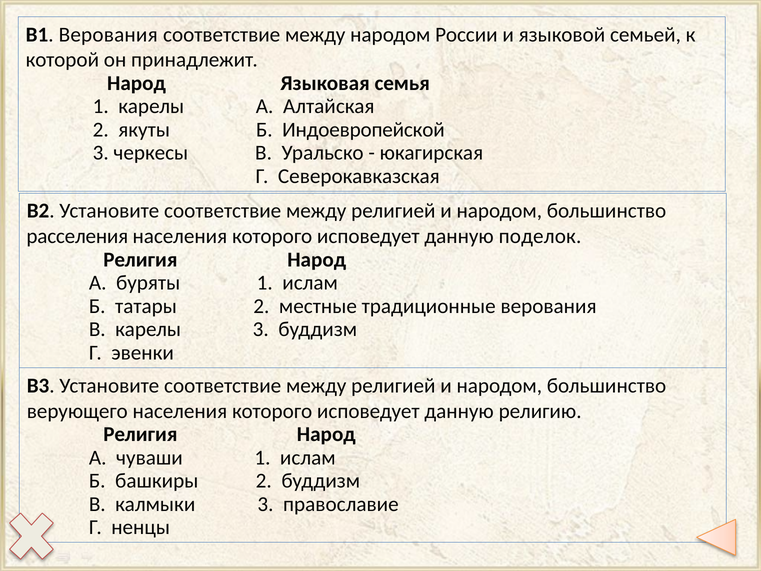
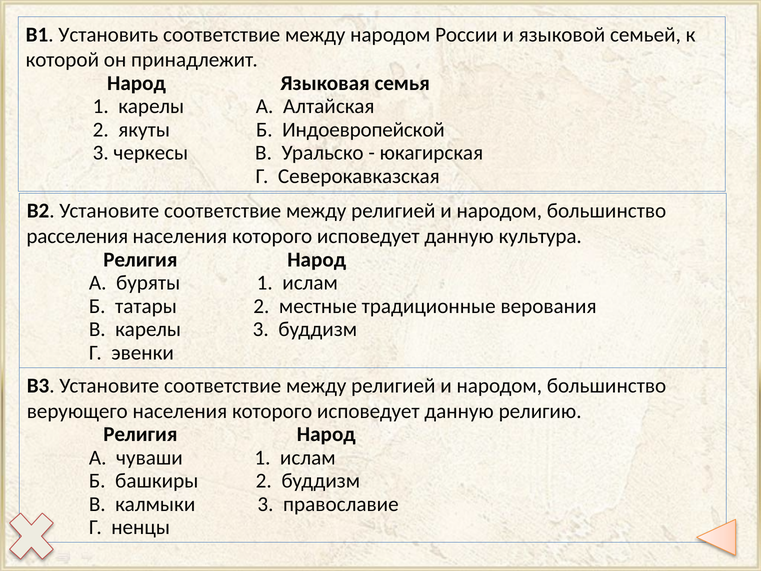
В1 Верования: Верования -> Установить (108, 35)
поделок: поделок -> культура (540, 236)
